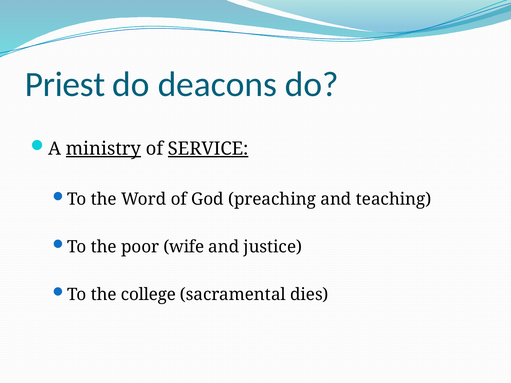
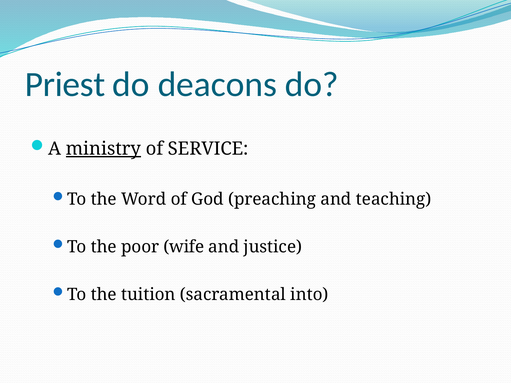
SERVICE underline: present -> none (208, 149)
college: college -> tuition (148, 295)
dies: dies -> into (309, 295)
